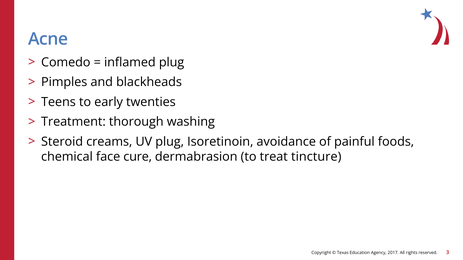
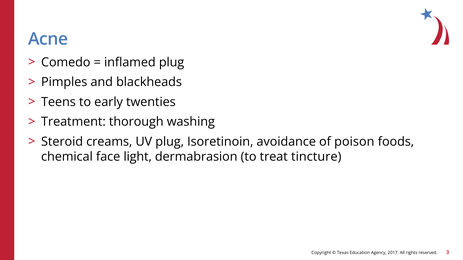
painful: painful -> poison (354, 142)
cure: cure -> light (138, 157)
